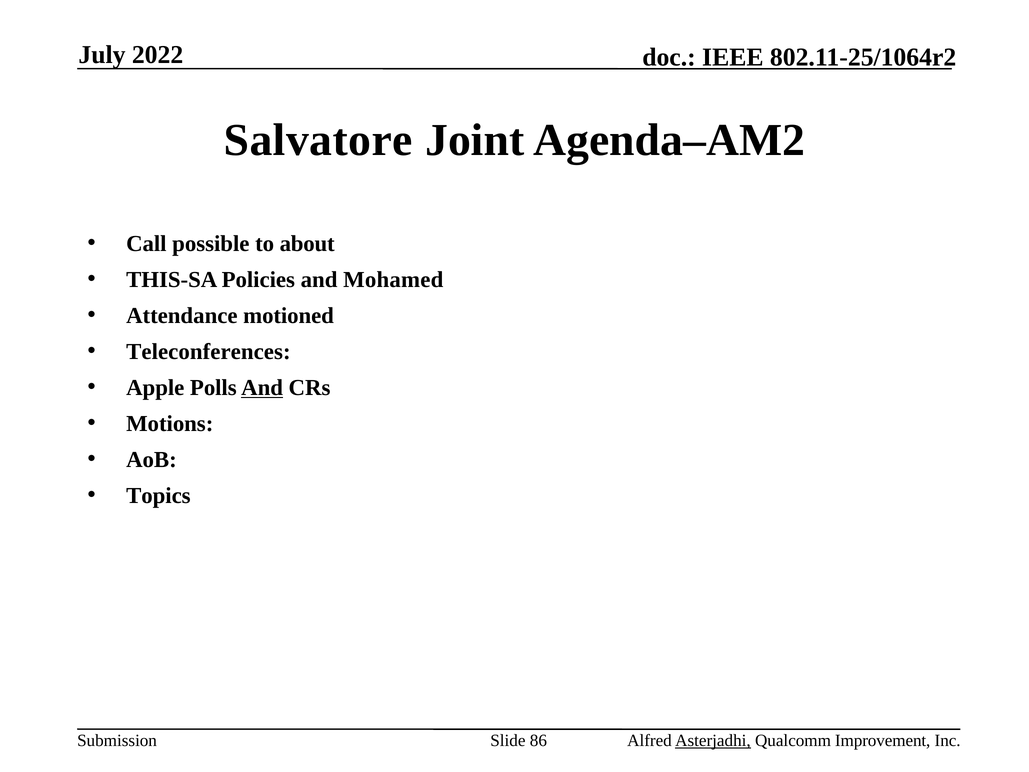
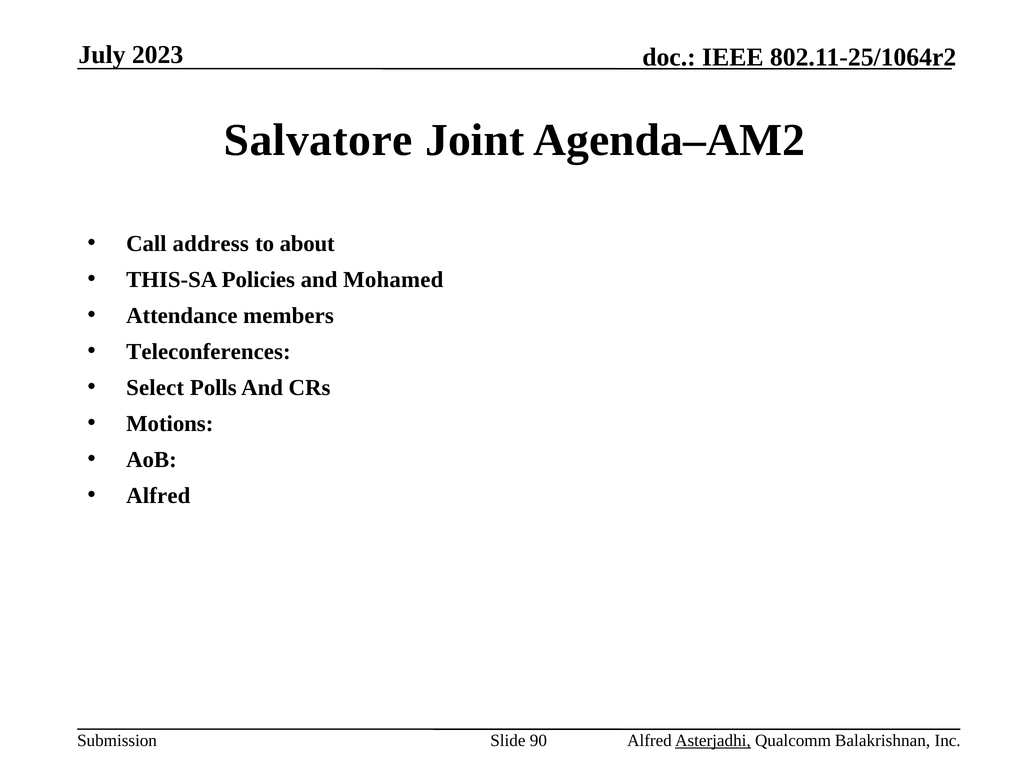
2022: 2022 -> 2023 (158, 55)
possible: possible -> address (211, 243)
motioned: motioned -> members (288, 315)
Apple: Apple -> Select (155, 387)
And underline: present -> none (262, 387)
Topics: Topics -> Alfred (158, 496)
86: 86 -> 90 (538, 740)
Improvement: Improvement -> Balakrishnan (883, 740)
